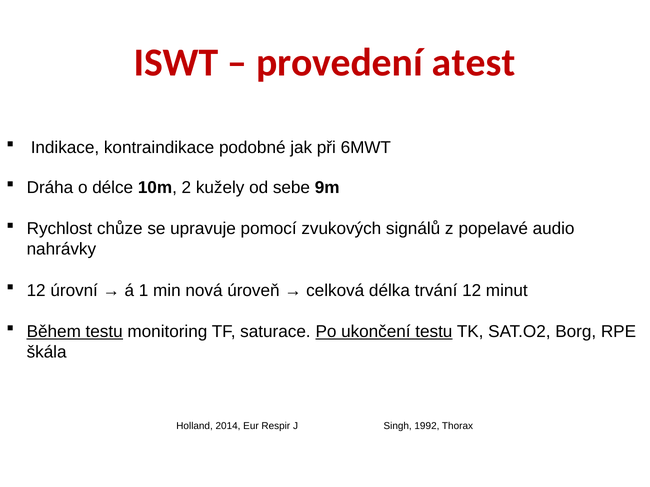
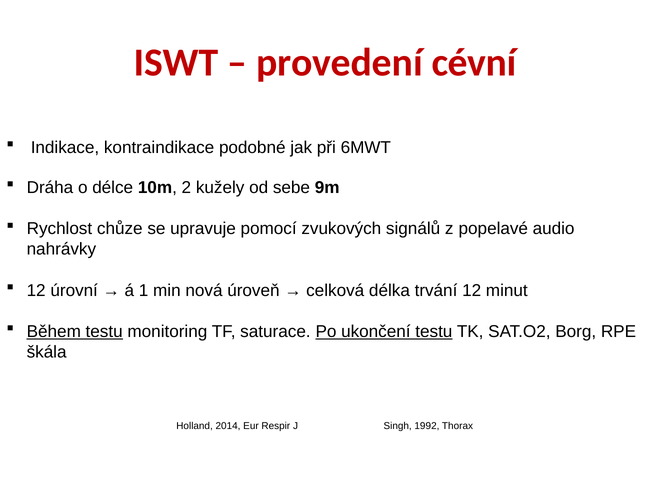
atest: atest -> cévní (474, 63)
